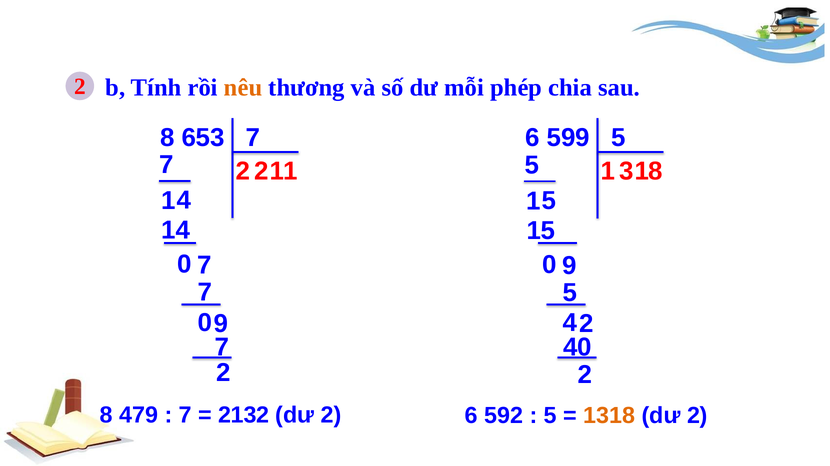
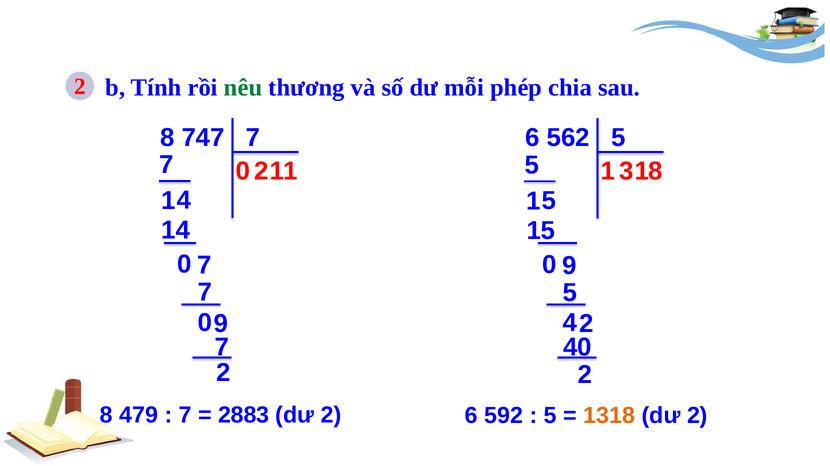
nêu colour: orange -> green (243, 88)
653: 653 -> 747 (203, 138)
599: 599 -> 562 (568, 138)
2: 2 -> 0 (243, 171)
2132: 2132 -> 2883 (244, 415)
